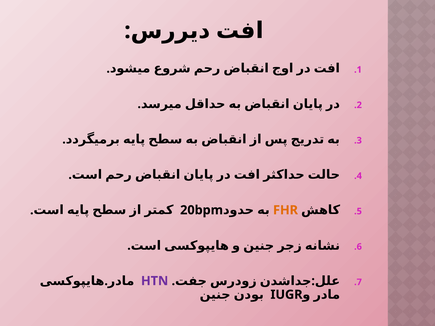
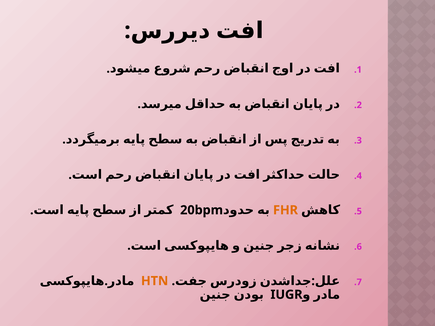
HTN colour: purple -> orange (155, 281)
